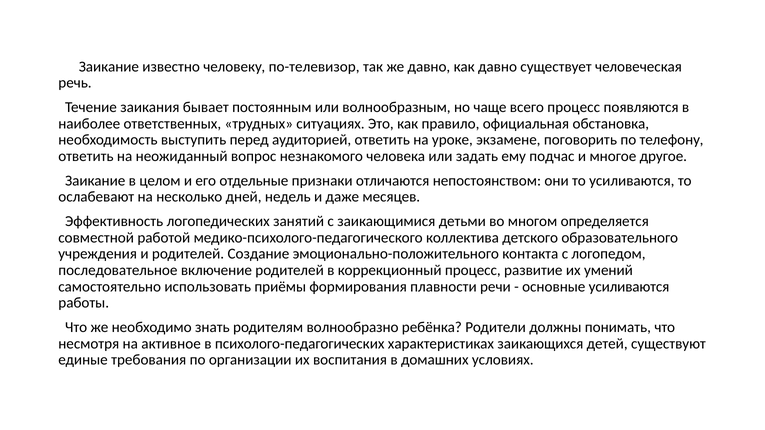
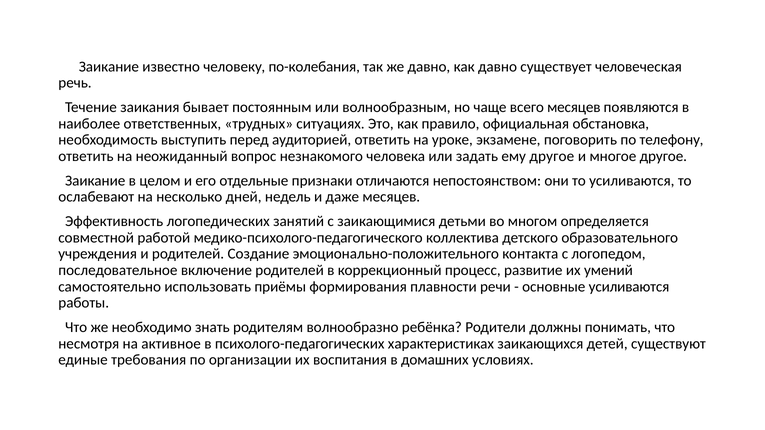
по-телевизор: по-телевизор -> по-колебания (314, 67)
всего процесс: процесс -> месяцев (574, 107)
ему подчас: подчас -> другое (552, 156)
